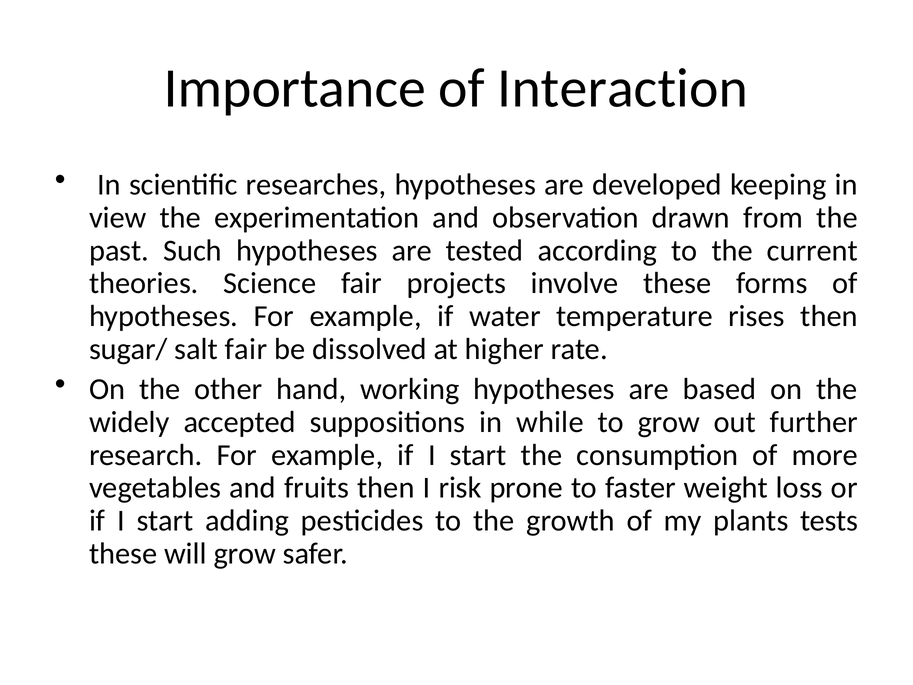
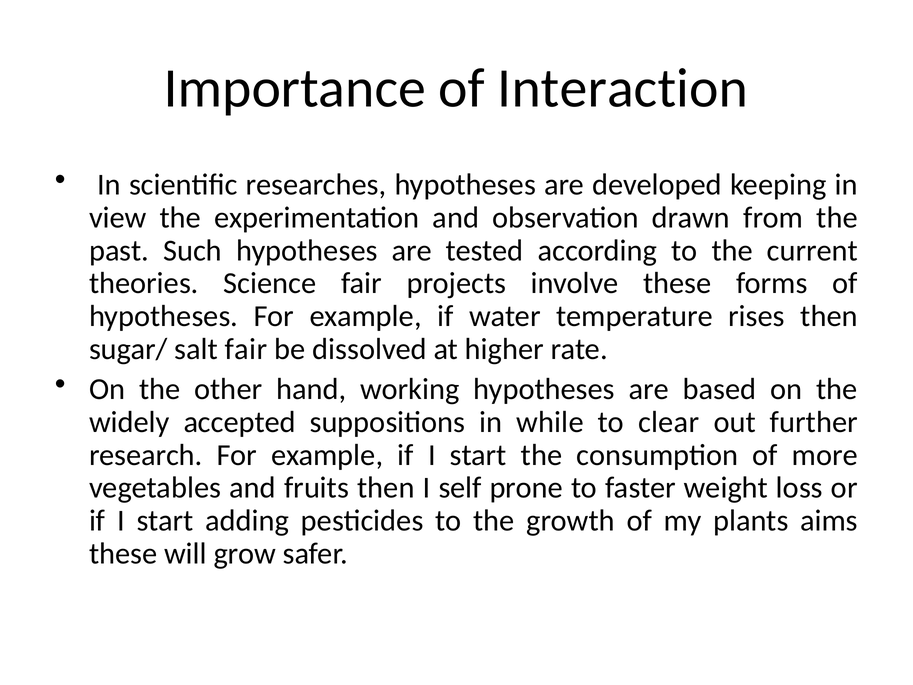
to grow: grow -> clear (669, 422)
risk: risk -> self (460, 488)
tests: tests -> aims (829, 521)
